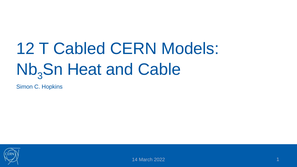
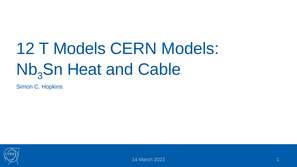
T Cabled: Cabled -> Models (79, 49)
